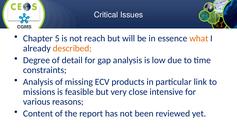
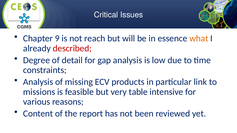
5: 5 -> 9 (57, 38)
described colour: orange -> red (72, 48)
close: close -> table (138, 92)
